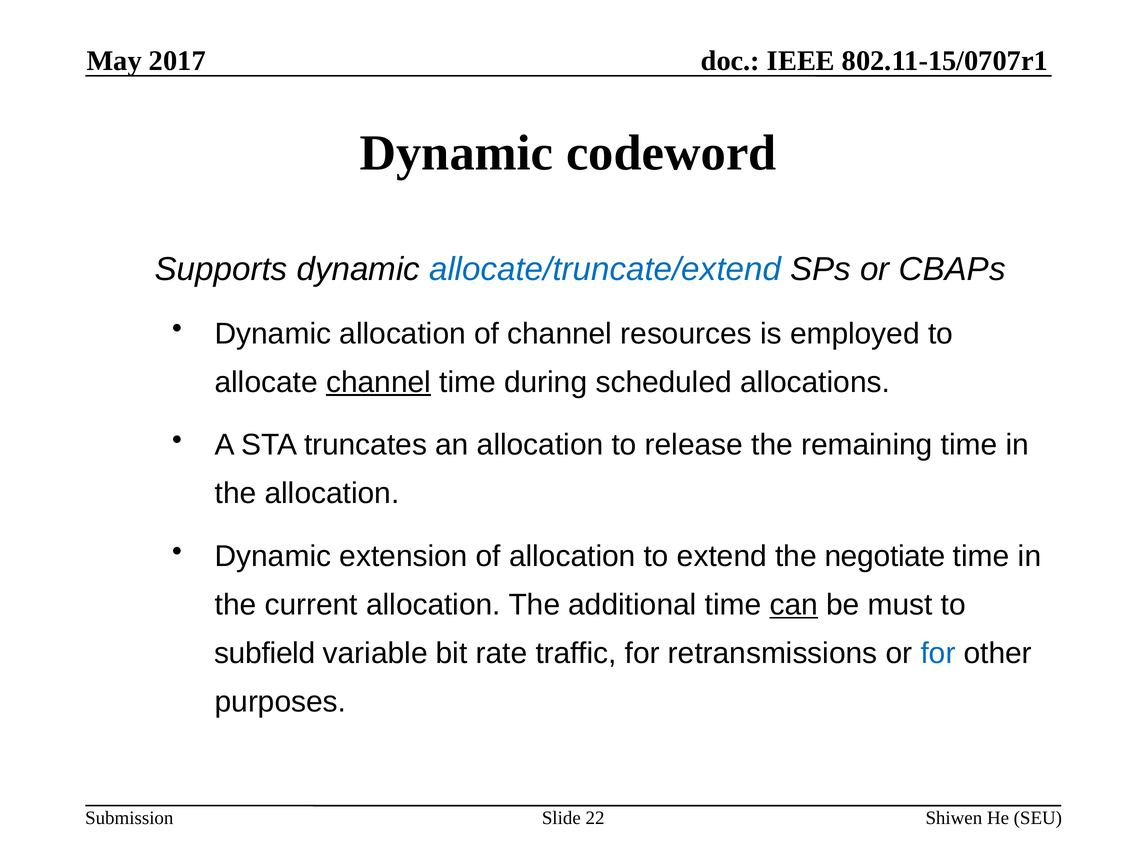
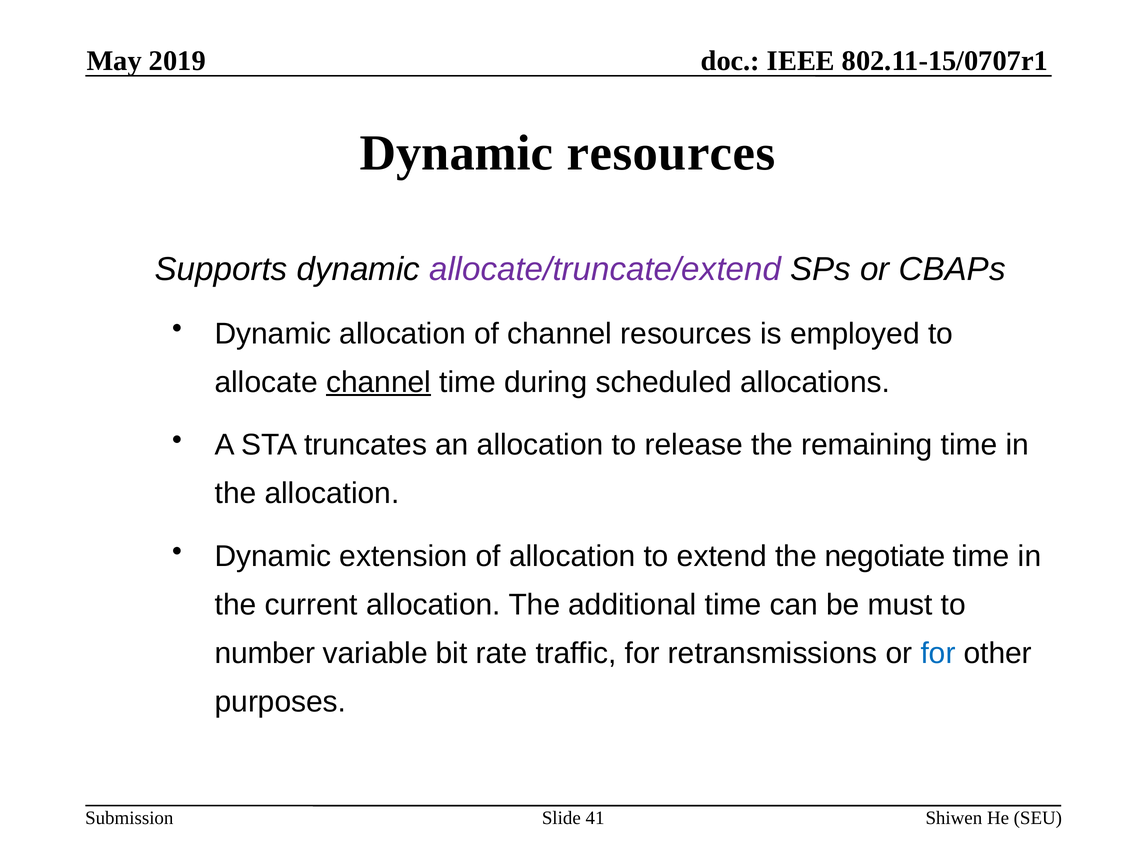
2017: 2017 -> 2019 (177, 61)
Dynamic codeword: codeword -> resources (671, 153)
allocate/truncate/extend colour: blue -> purple (605, 269)
can underline: present -> none (794, 605)
subfield: subfield -> number (265, 653)
22: 22 -> 41 (595, 818)
